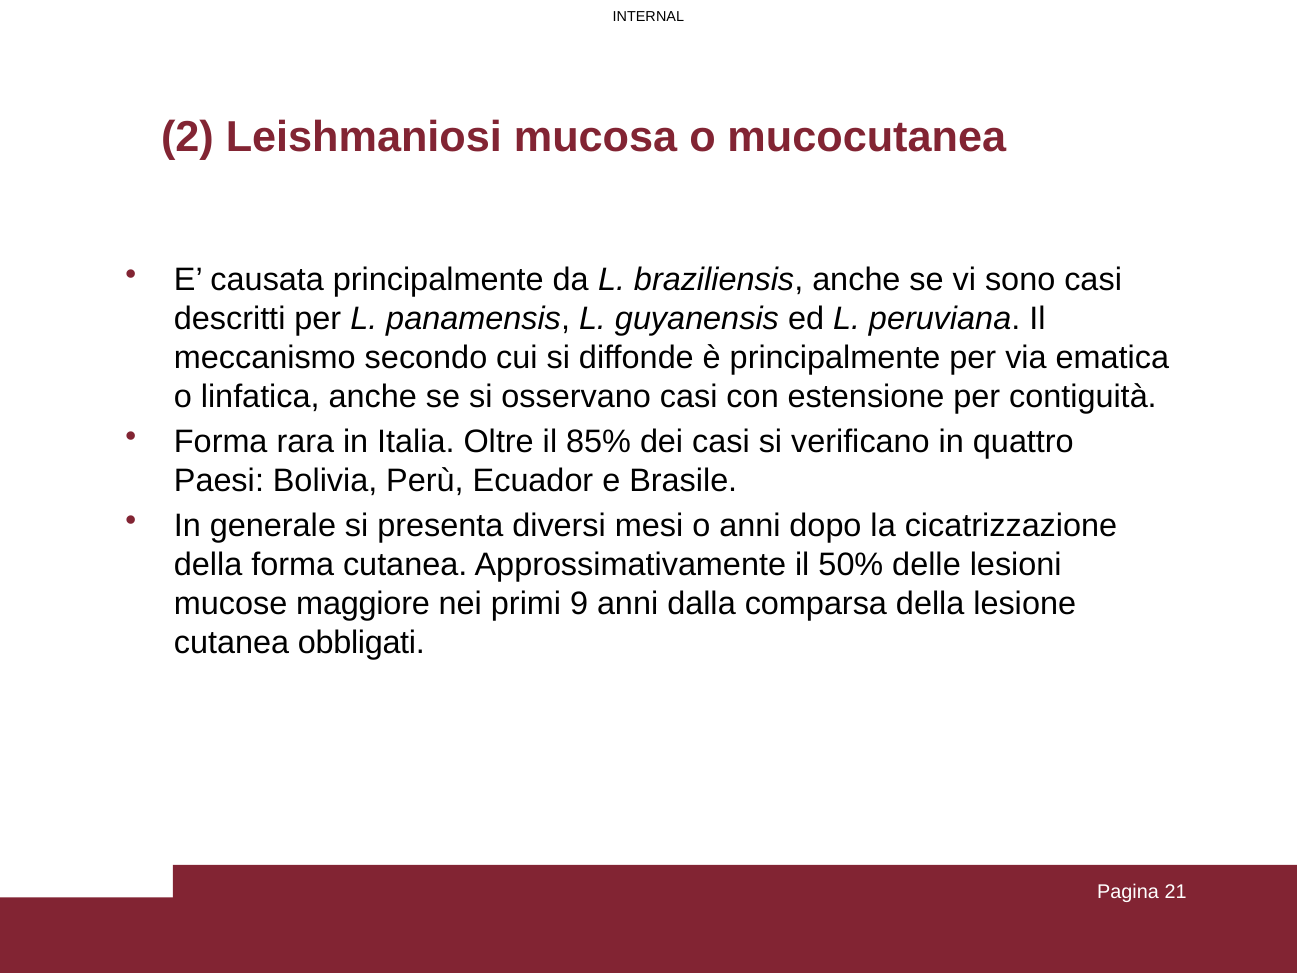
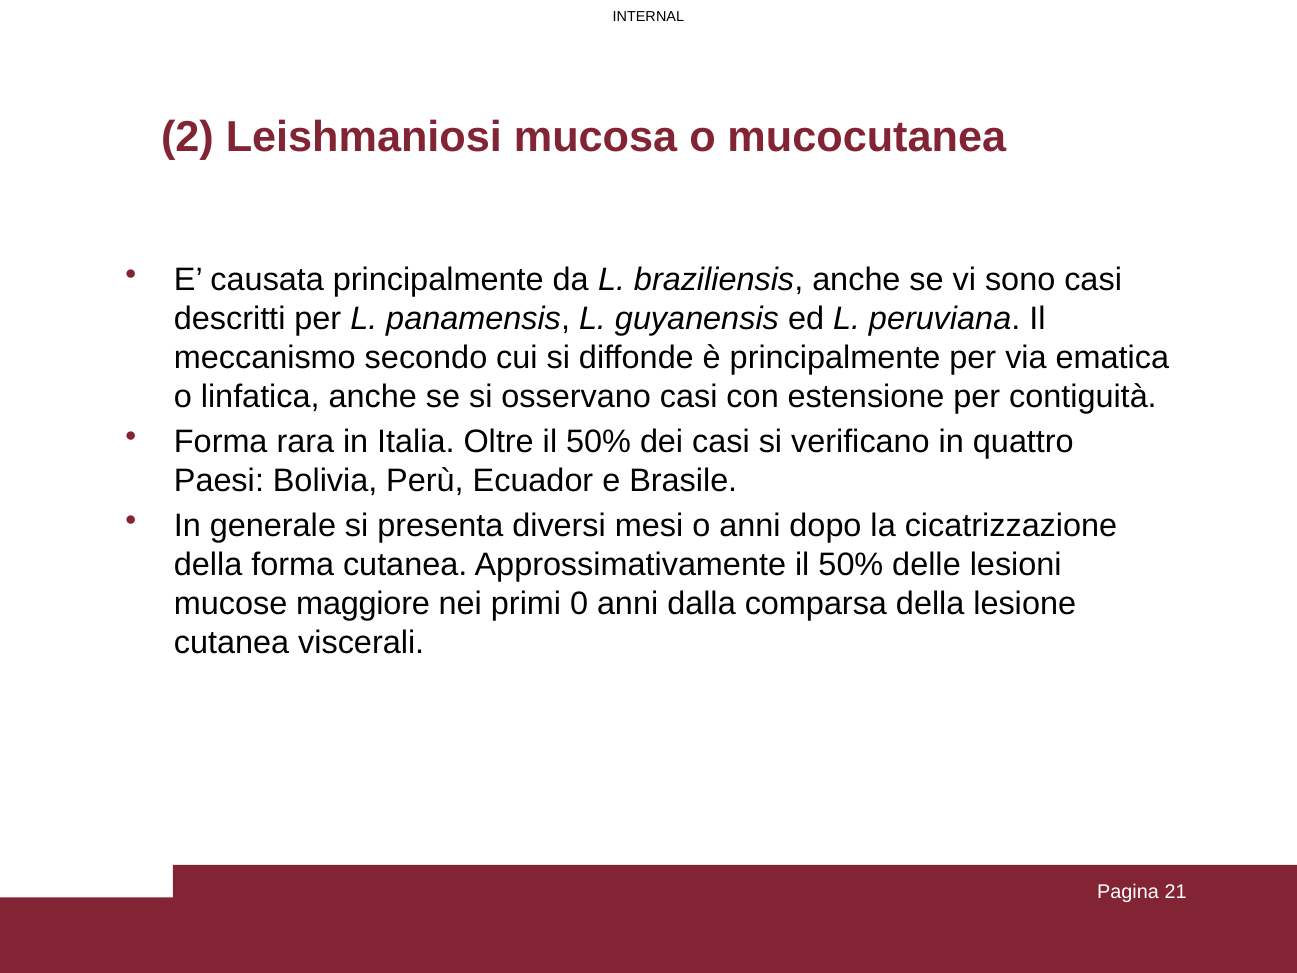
Oltre il 85%: 85% -> 50% (599, 442)
9: 9 -> 0 (579, 604)
obbligati: obbligati -> viscerali (361, 643)
